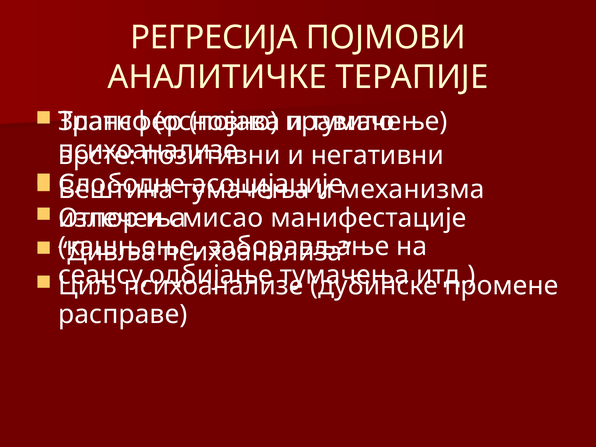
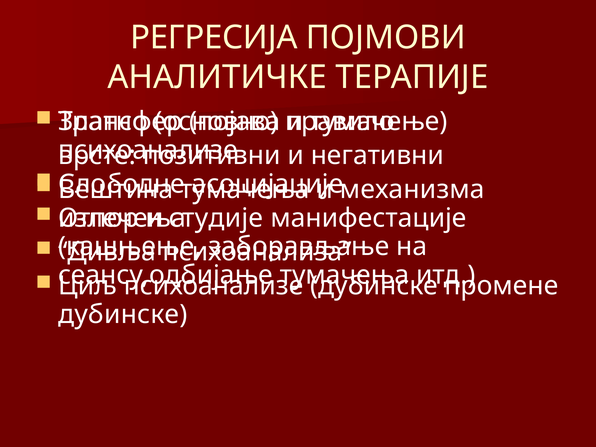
смисао: смисао -> студије (216, 218)
расправе: расправе -> дубинске (123, 314)
